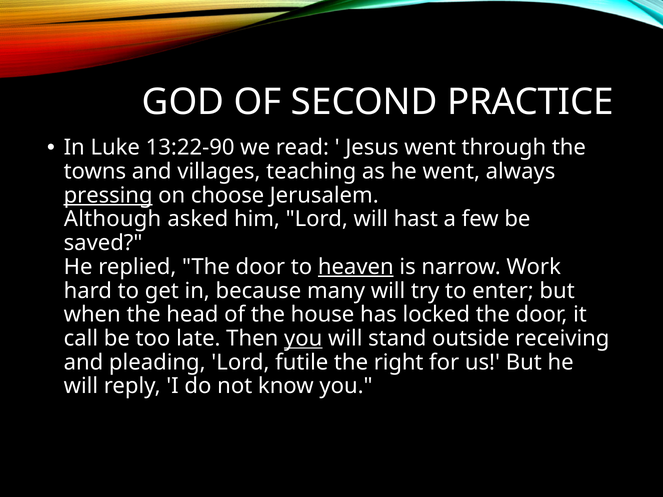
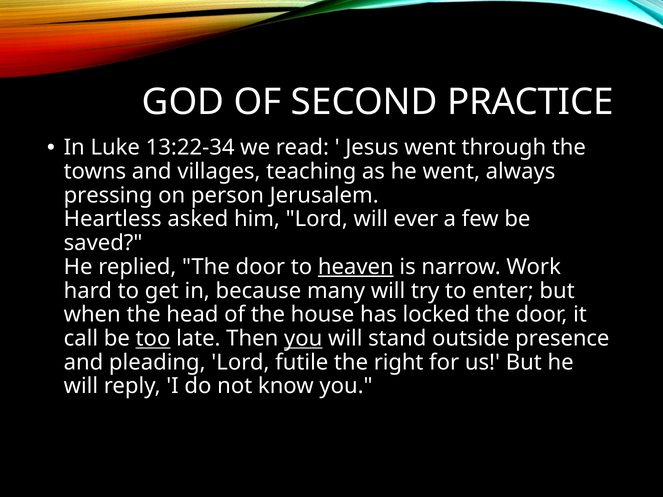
13:22-90: 13:22-90 -> 13:22-34 (190, 148)
pressing underline: present -> none (108, 195)
choose: choose -> person (227, 195)
Although: Although -> Heartless (113, 219)
hast: hast -> ever (416, 219)
too underline: none -> present (153, 339)
receiving: receiving -> presence (562, 339)
